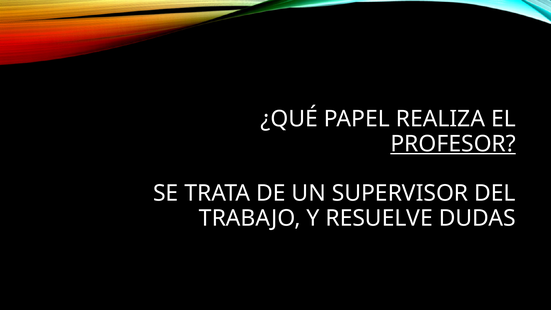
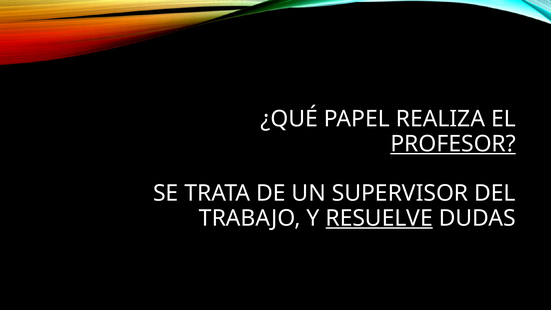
RESUELVE underline: none -> present (379, 218)
